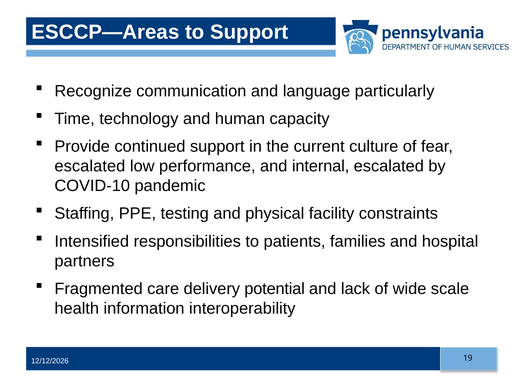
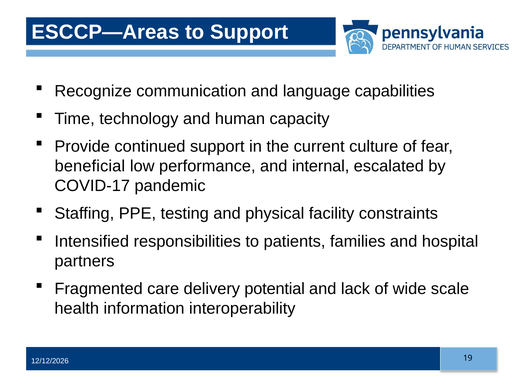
particularly: particularly -> capabilities (395, 91)
escalated: escalated -> beneficial (90, 166)
COVID-10: COVID-10 -> COVID-17 (92, 186)
